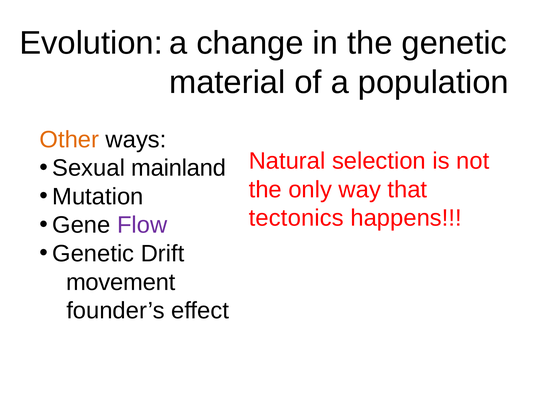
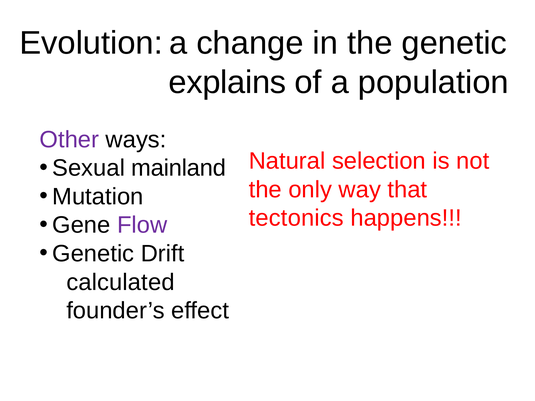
material: material -> explains (227, 82)
Other colour: orange -> purple (69, 140)
movement: movement -> calculated (120, 282)
